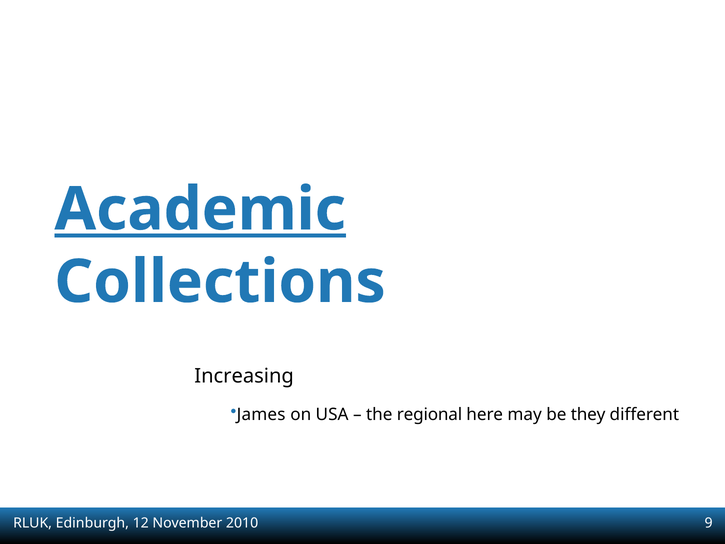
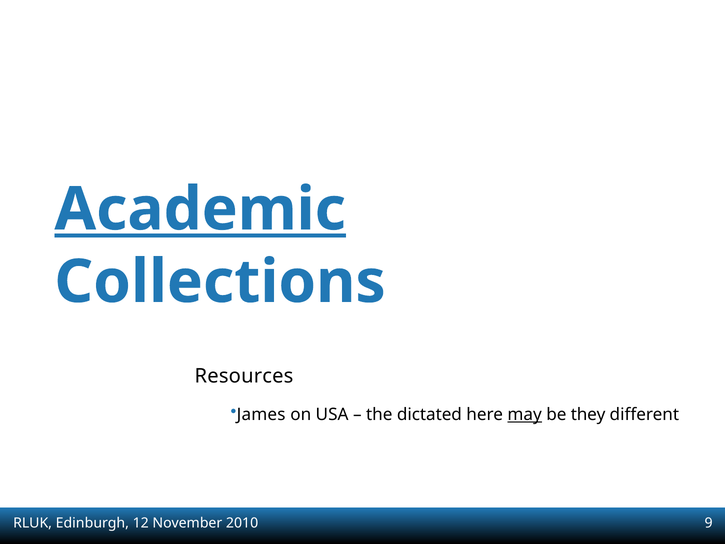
Increasing: Increasing -> Resources (244, 376)
regional: regional -> dictated (429, 414)
may underline: none -> present (525, 414)
